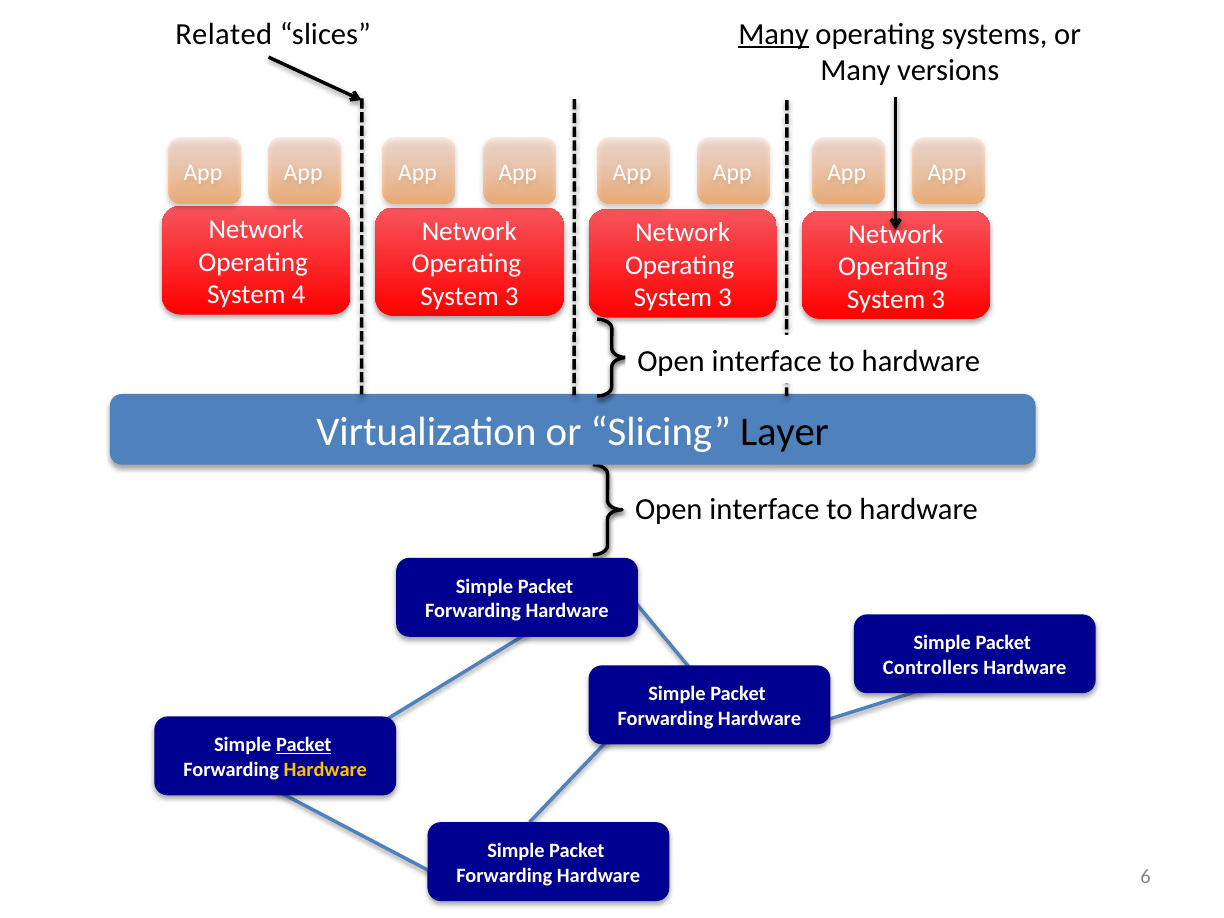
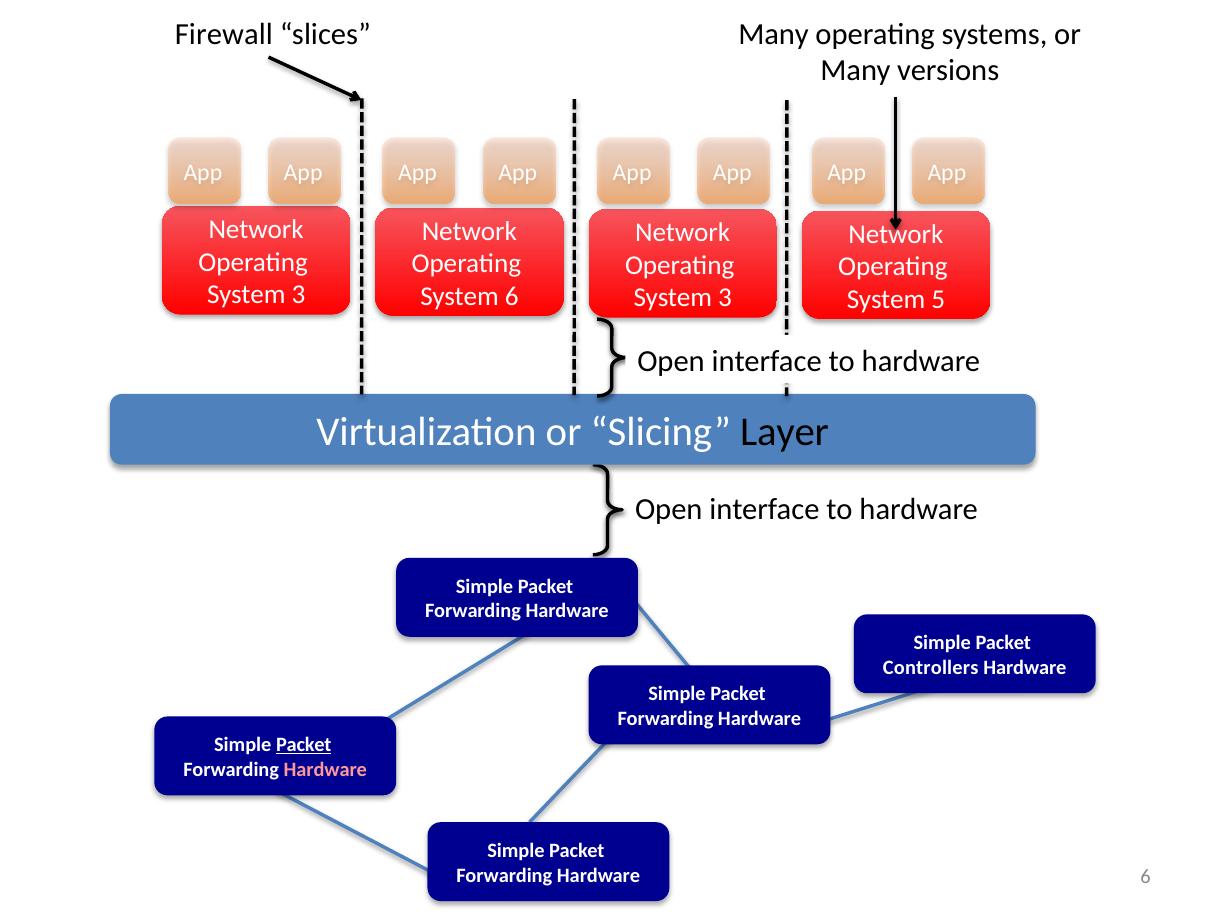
Related: Related -> Firewall (224, 34)
Many underline: present -> none (774, 34)
4: 4 -> 3 (298, 295)
3: 3 -> 6 (512, 296)
3: 3 -> 5 (938, 299)
Hardware colour: yellow -> pink (325, 770)
